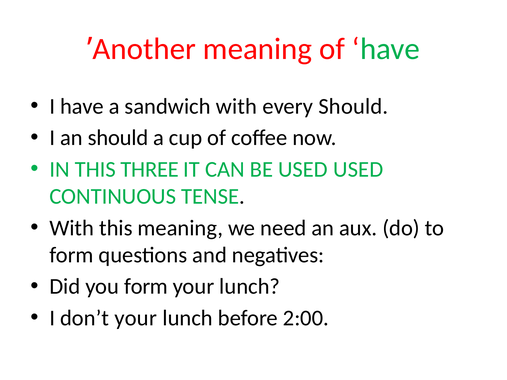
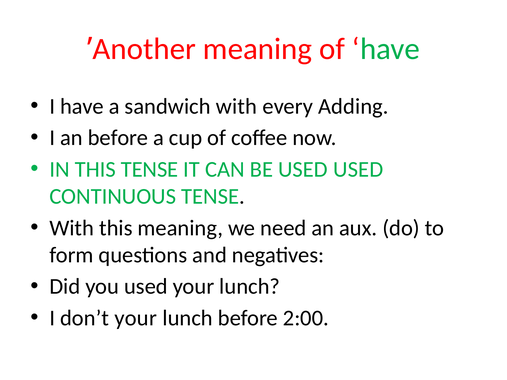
every Should: Should -> Adding (353, 106)
an should: should -> before (118, 138)
THIS THREE: THREE -> TENSE (150, 169)
you form: form -> used (146, 287)
